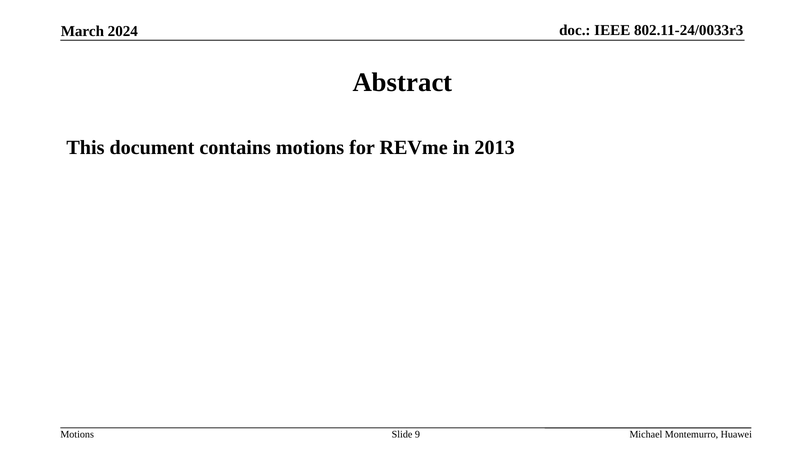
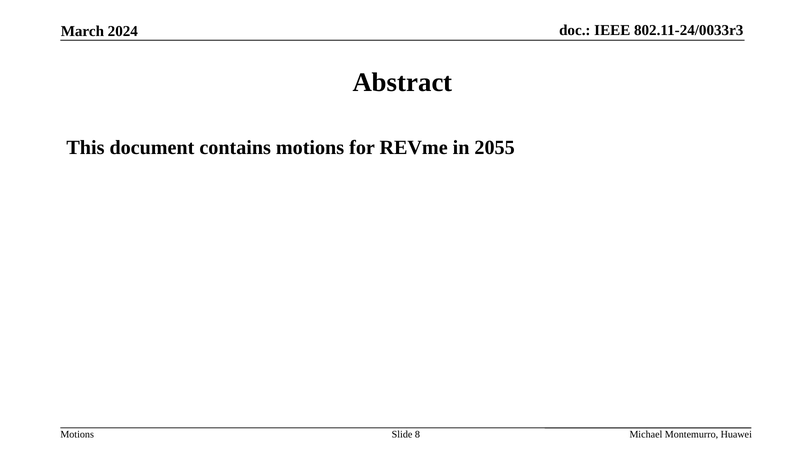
2013: 2013 -> 2055 (495, 147)
9: 9 -> 8 (417, 434)
